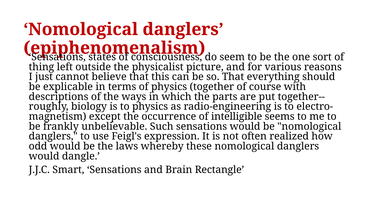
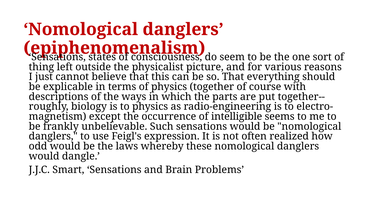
Rectangle: Rectangle -> Problems (219, 170)
